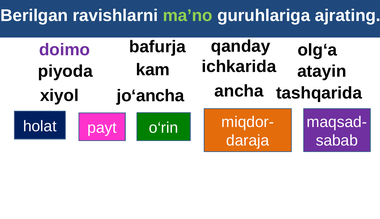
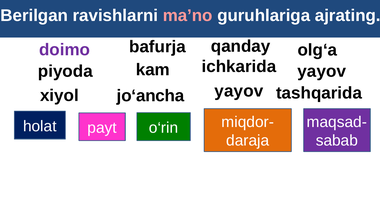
ma’no colour: light green -> pink (188, 16)
atayin: atayin -> yayov (322, 71)
ancha: ancha -> yayov (239, 91)
